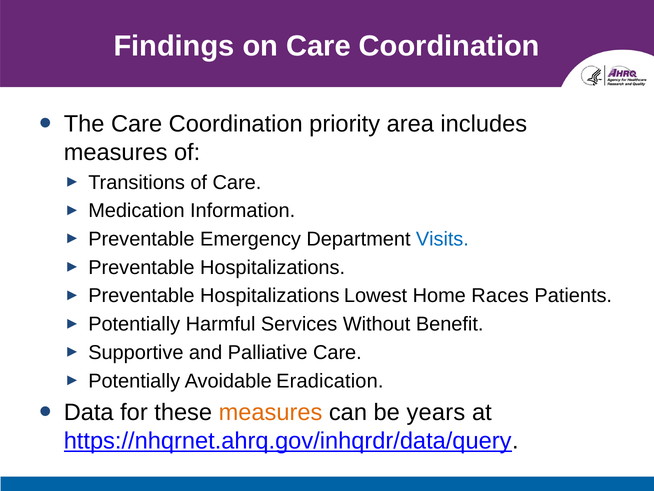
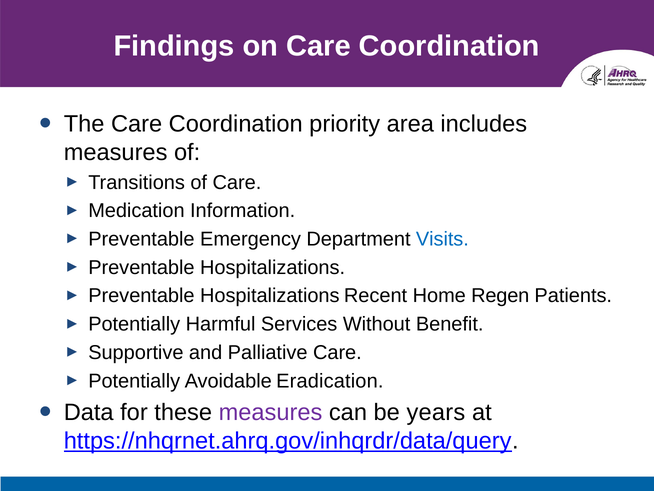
Lowest: Lowest -> Recent (376, 296)
Races: Races -> Regen (500, 296)
measures colour: orange -> purple (271, 412)
